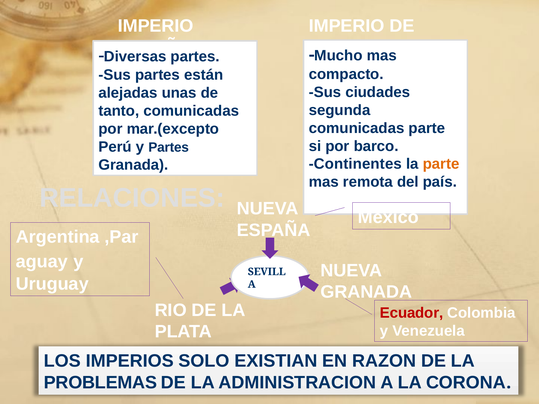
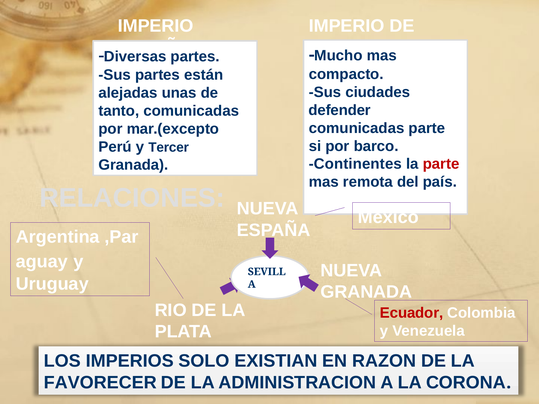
segunda: segunda -> defender (340, 110)
y Partes: Partes -> Tercer (169, 147)
parte colour: orange -> red (441, 164)
PROBLEMAS: PROBLEMAS -> FAVORECER (100, 383)
